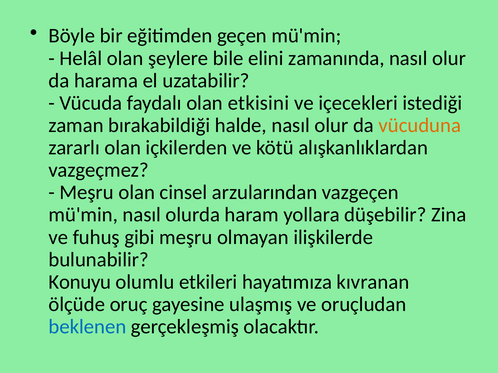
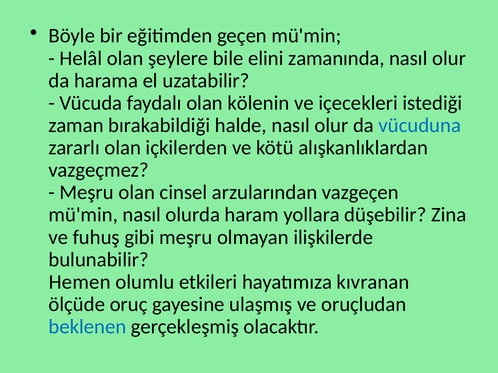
etkisini: etkisini -> kölenin (259, 103)
vücuduna colour: orange -> blue (420, 125)
Konuyu: Konuyu -> Hemen (80, 282)
